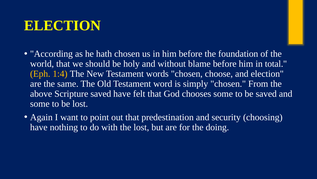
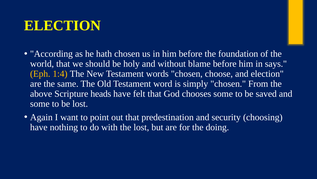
total: total -> says (276, 64)
Scripture saved: saved -> heads (101, 94)
